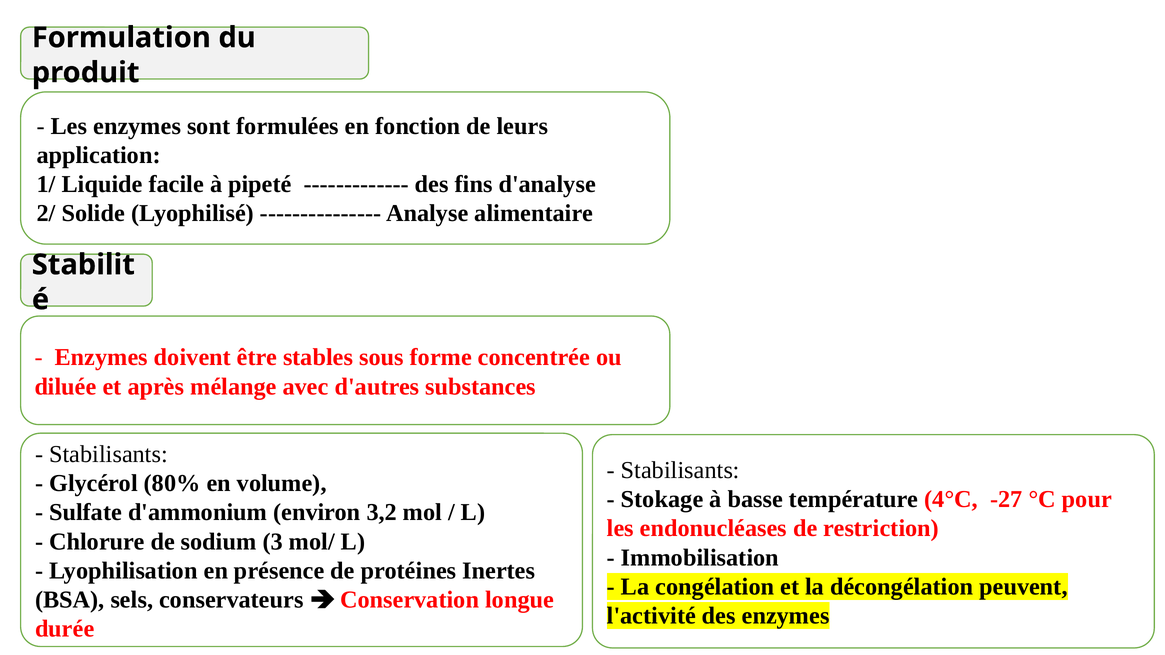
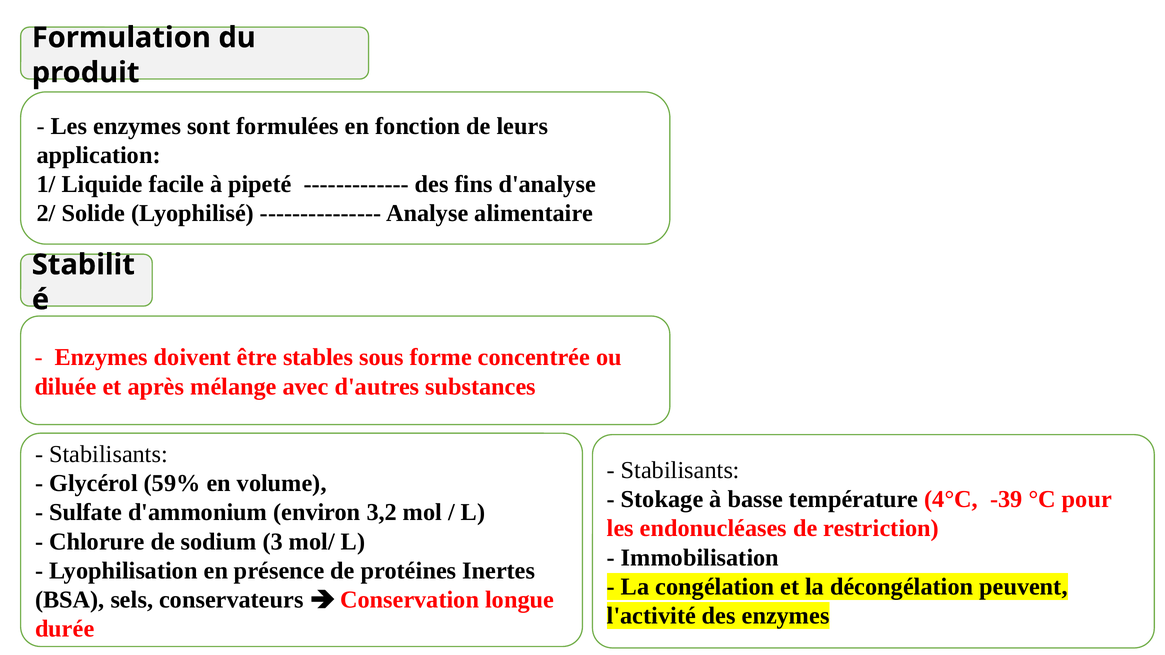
80%: 80% -> 59% (172, 484)
-27: -27 -> -39 (1006, 500)
